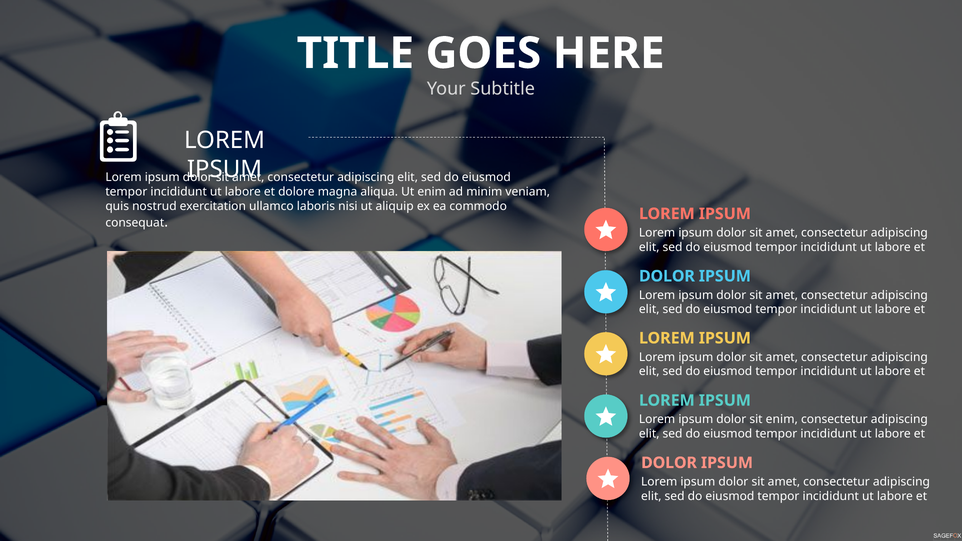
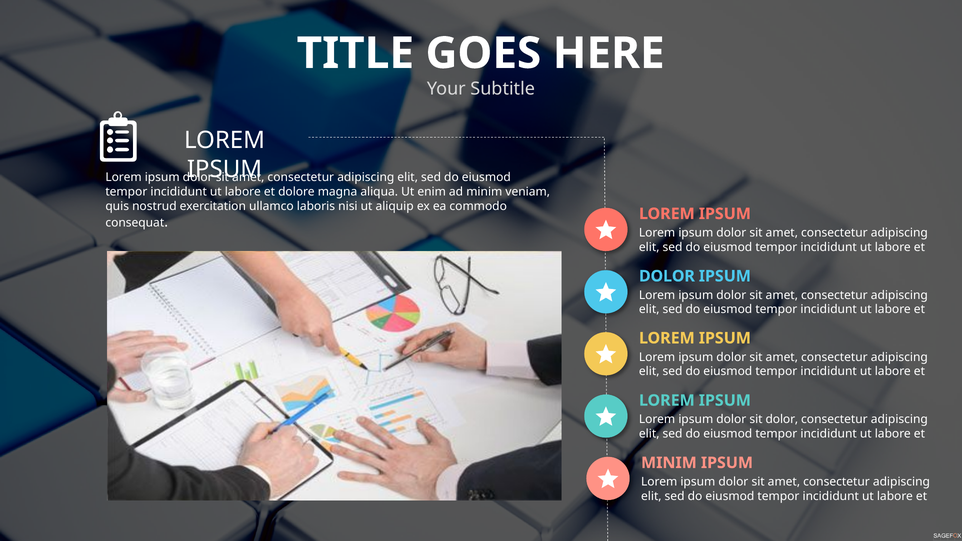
sit enim: enim -> dolor (782, 419)
DOLOR: DOLOR -> MINIM (669, 463)
